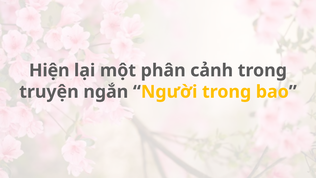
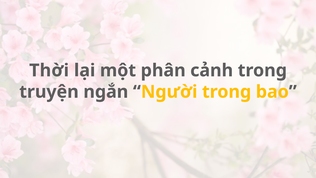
Hiện: Hiện -> Thời (49, 70)
